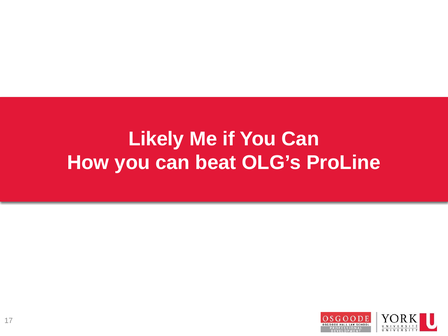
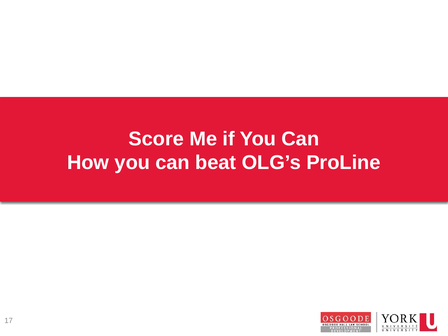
Likely: Likely -> Score (156, 139)
